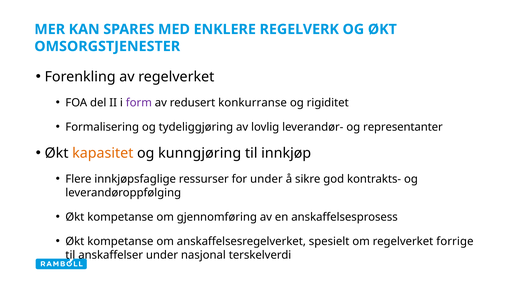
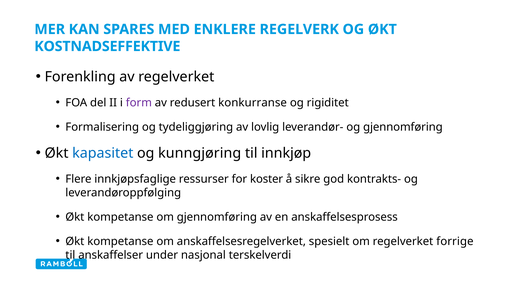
OMSORGSTJENESTER: OMSORGSTJENESTER -> KOSTNADSEFFEKTIVE (107, 46)
og representanter: representanter -> gjennomføring (403, 127)
kapasitet colour: orange -> blue (103, 153)
for under: under -> koster (267, 179)
